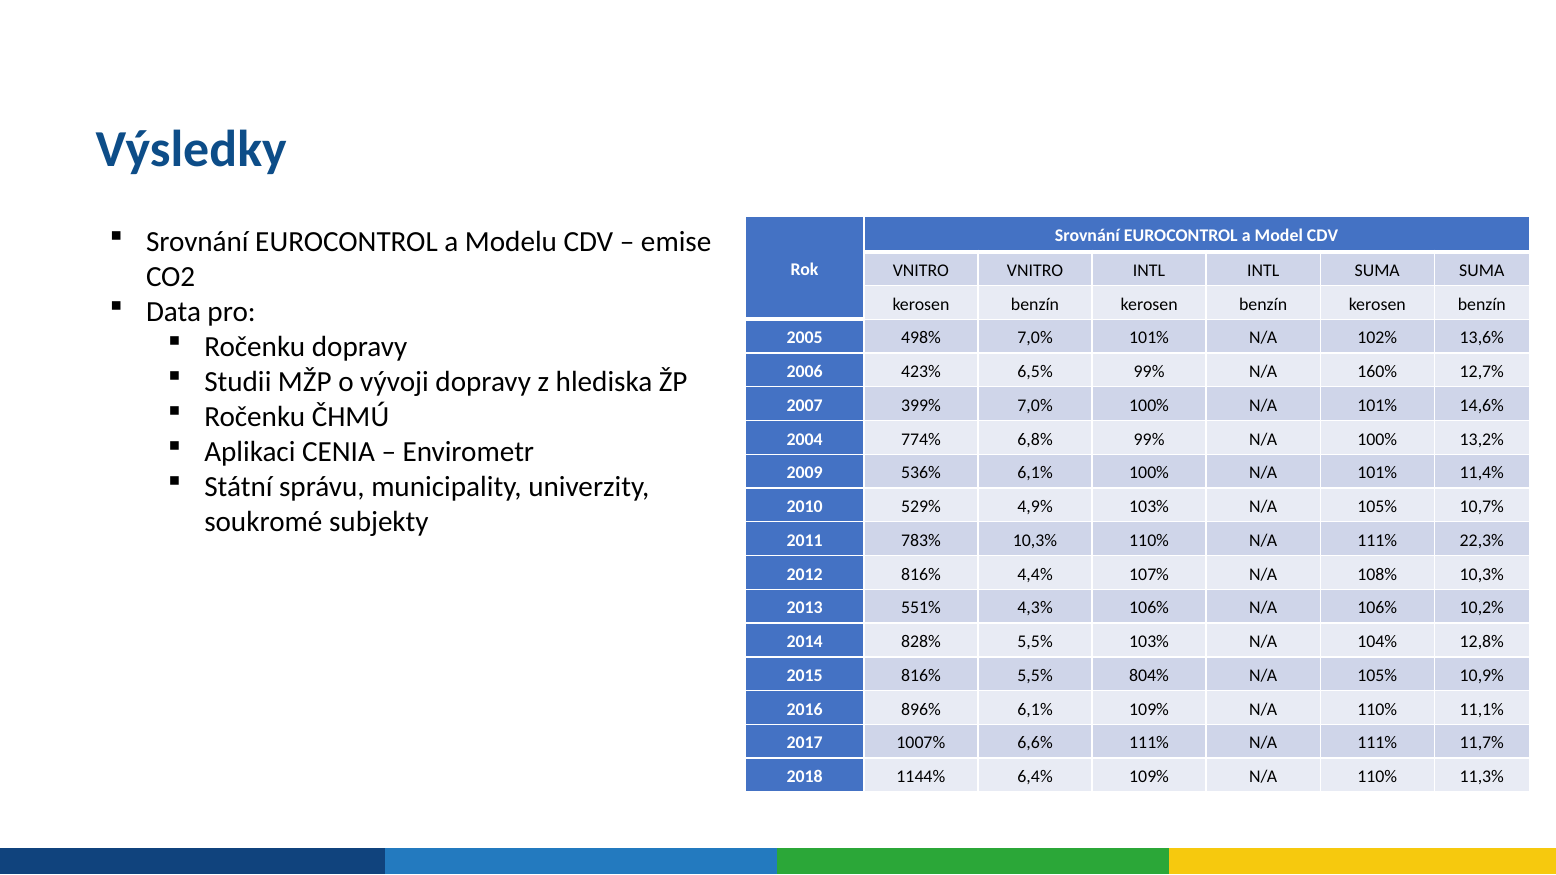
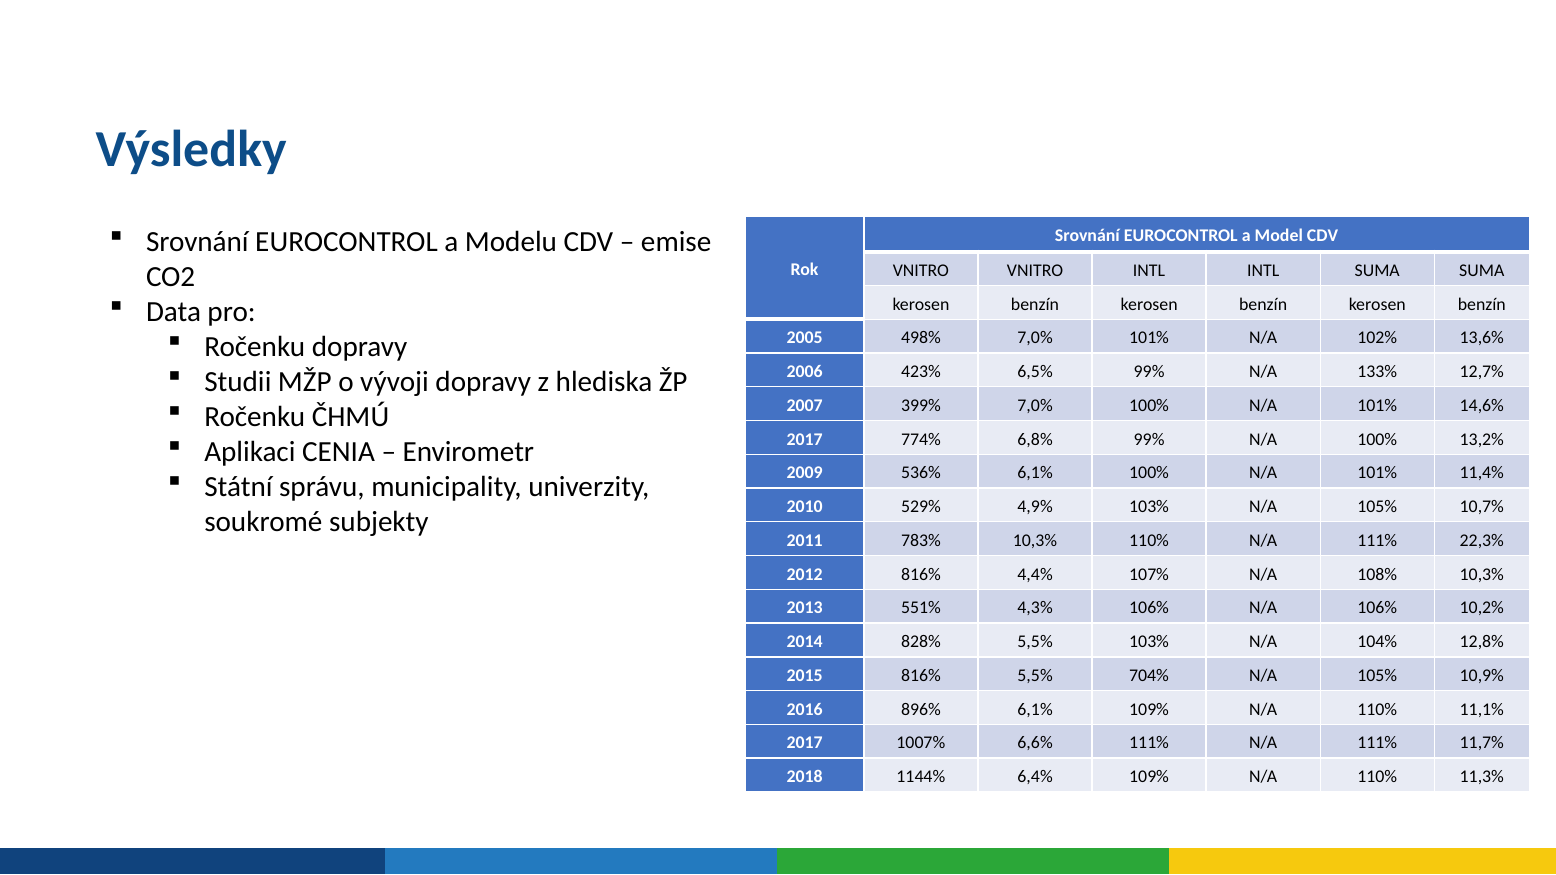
160%: 160% -> 133% (1377, 372)
2004: 2004 -> 2017 (805, 439)
804%: 804% -> 704% (1149, 676)
